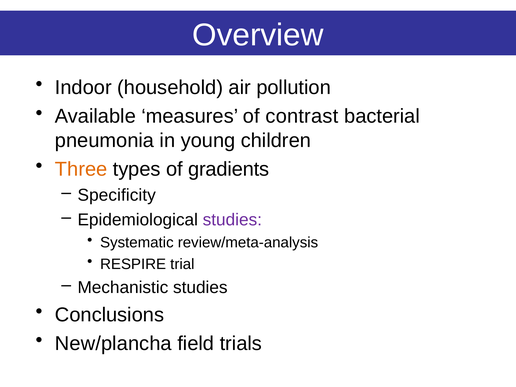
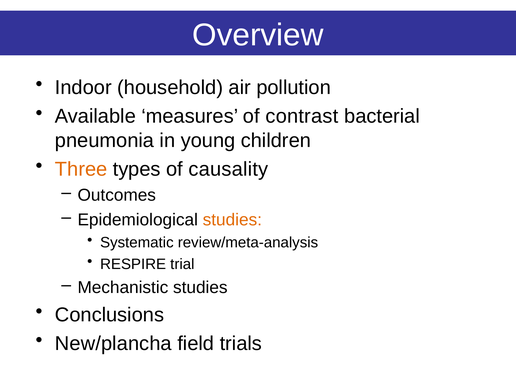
gradients: gradients -> causality (228, 169)
Specificity: Specificity -> Outcomes (117, 195)
studies colour: purple -> orange (232, 220)
